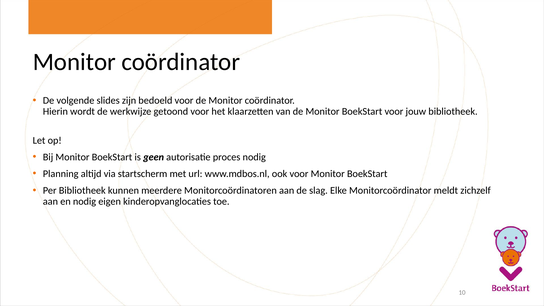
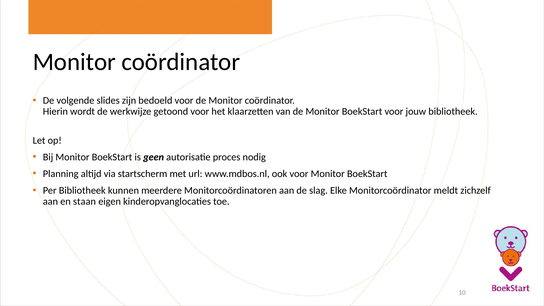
en nodig: nodig -> staan (84, 201)
